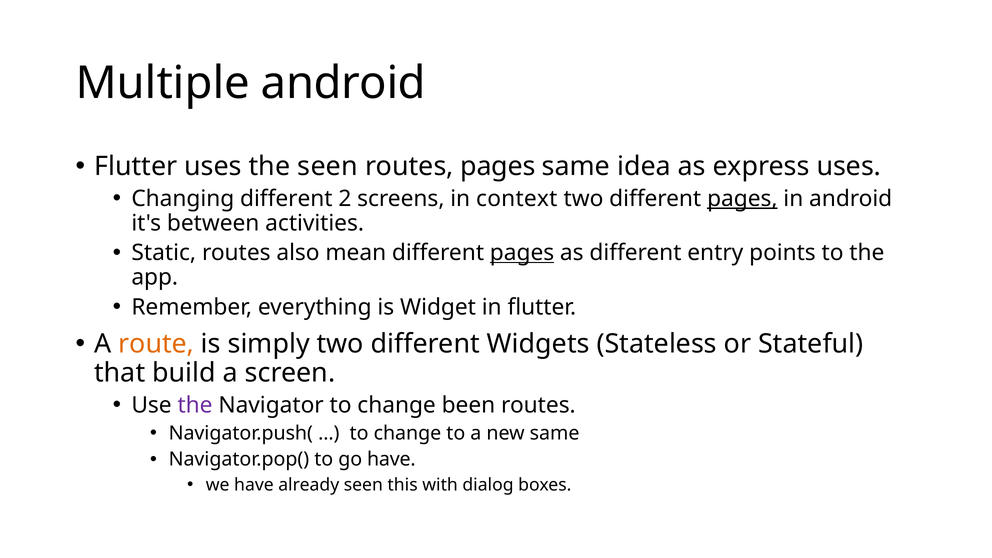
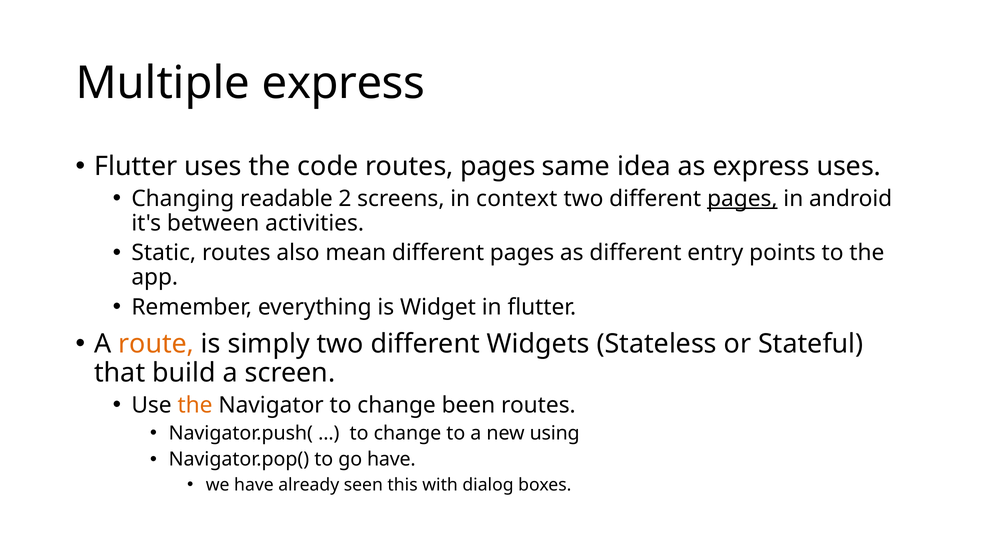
Multiple android: android -> express (343, 83)
the seen: seen -> code (328, 167)
Changing different: different -> readable (286, 199)
pages underline: present -> none (522, 253)
the colour: purple -> orange (195, 405)
new same: same -> using (555, 433)
